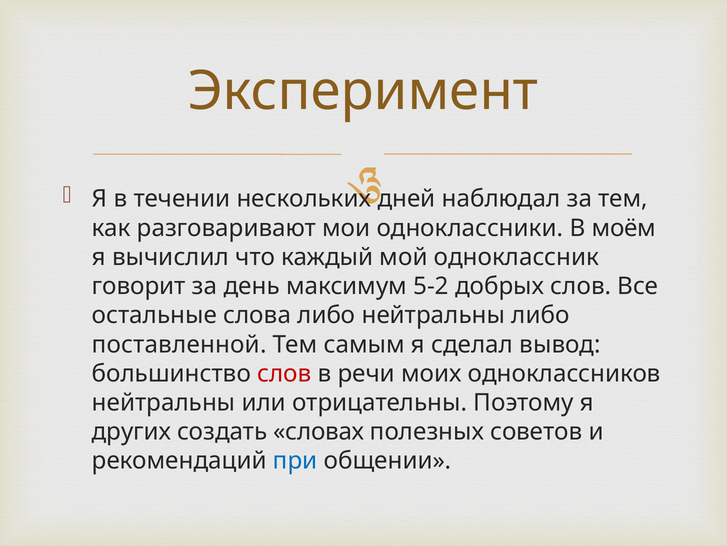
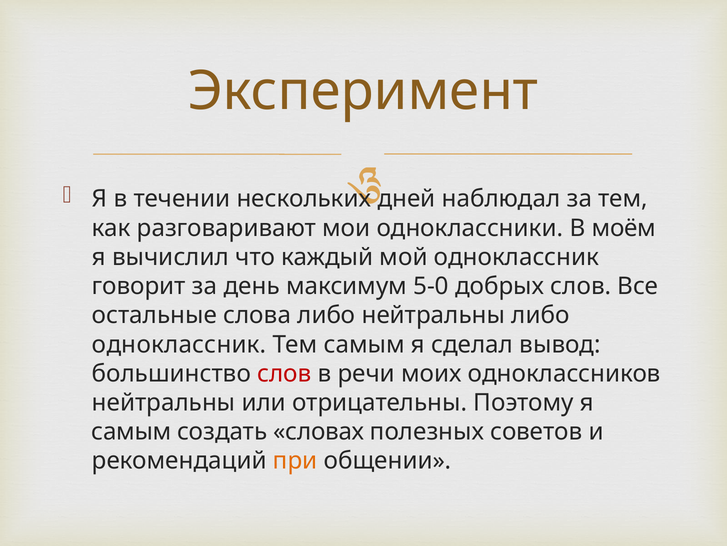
5-2: 5-2 -> 5-0 (431, 286)
поставленной: поставленной -> одноклассник (179, 344)
других: других -> самым (132, 431)
при colour: blue -> orange (295, 460)
